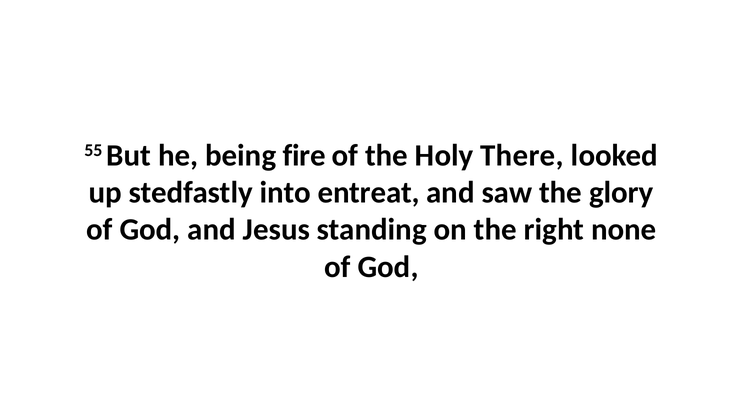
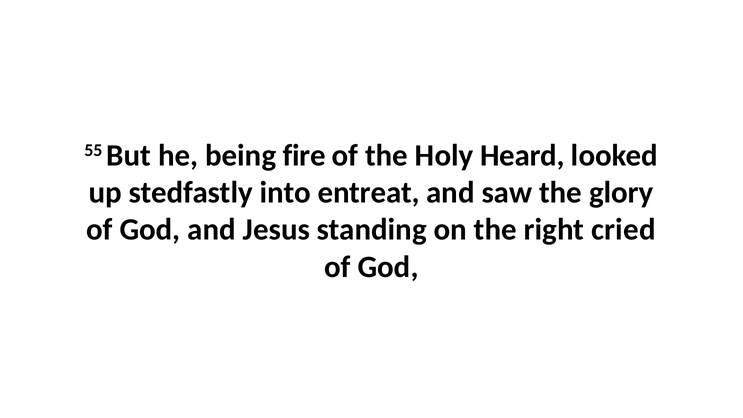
There: There -> Heard (522, 155)
none: none -> cried (623, 230)
